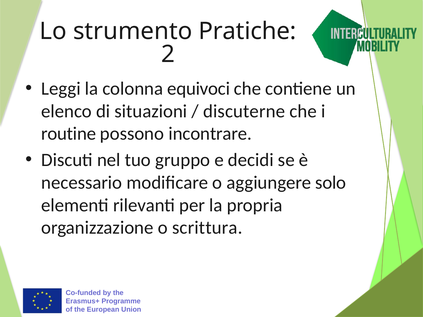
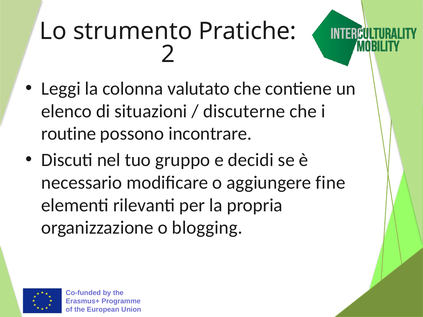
equivoci: equivoci -> valutato (199, 89)
solo: solo -> fine (331, 183)
scrittura: scrittura -> blogging (207, 228)
